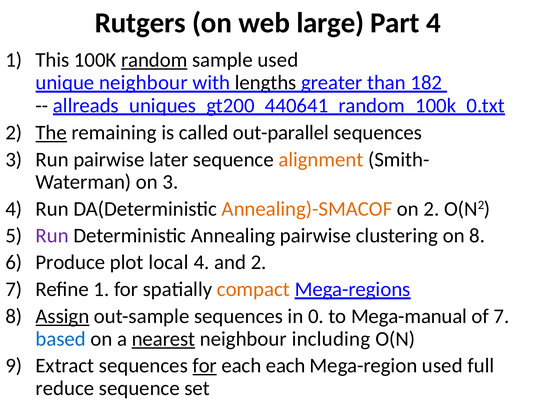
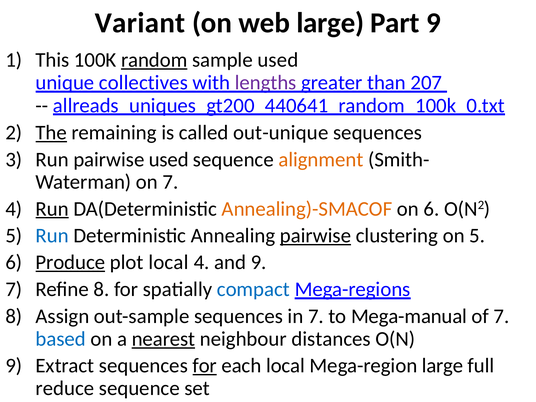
Rutgers: Rutgers -> Variant (140, 23)
Part 4: 4 -> 9 (434, 23)
unique neighbour: neighbour -> collectives (143, 83)
lengths colour: black -> purple (266, 83)
182: 182 -> 207 (426, 83)
out-parallel: out-parallel -> out-unique (281, 133)
pairwise later: later -> used (169, 159)
on 3: 3 -> 7 (170, 182)
Run underline: none -> present (52, 209)
on 2: 2 -> 6 (431, 209)
Run colour: purple -> blue (52, 236)
pairwise underline: none -> present (315, 236)
on 8: 8 -> 5 (477, 236)
Produce underline: none -> present (70, 262)
and 2: 2 -> 9 (259, 262)
Refine 1: 1 -> 8 (101, 289)
compact colour: orange -> blue (253, 289)
Assign underline: present -> none (62, 316)
in 0: 0 -> 7 (316, 316)
including: including -> distances (331, 339)
each each: each -> local (286, 366)
Mega-region used: used -> large (442, 366)
